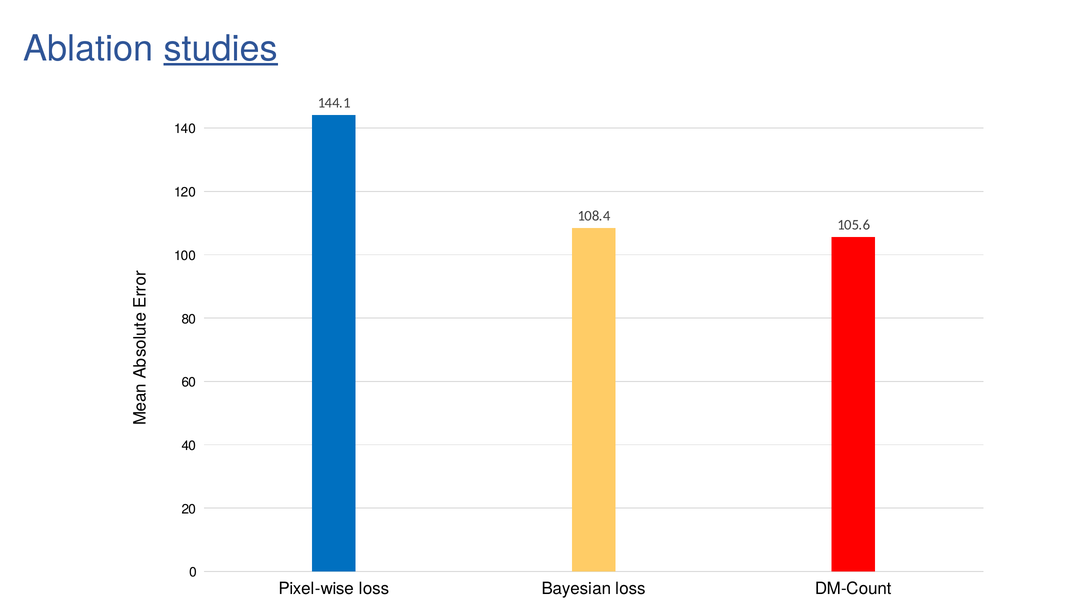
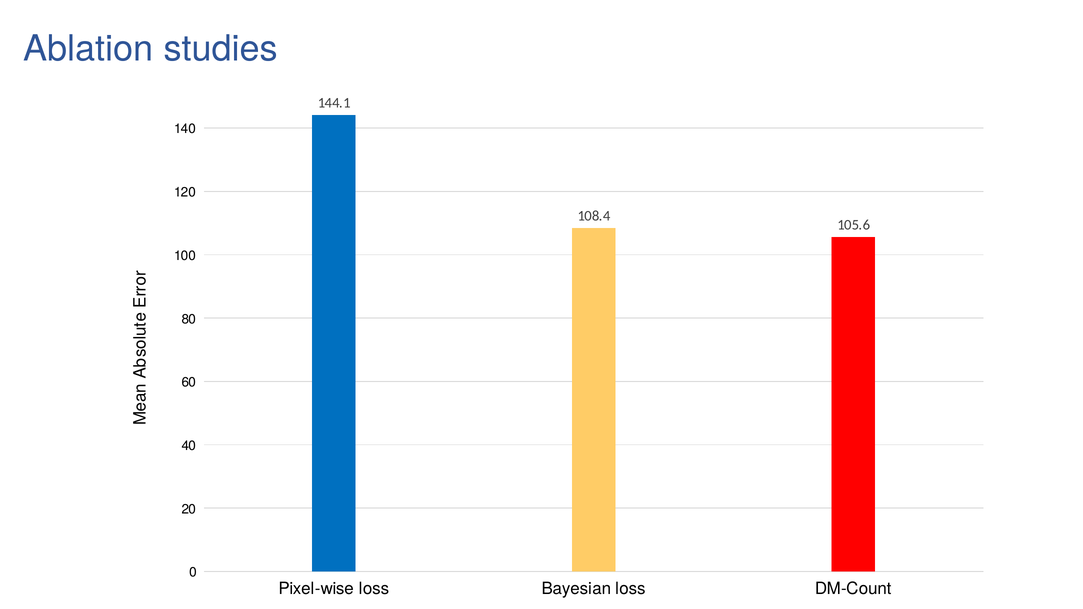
studies underline: present -> none (221, 49)
